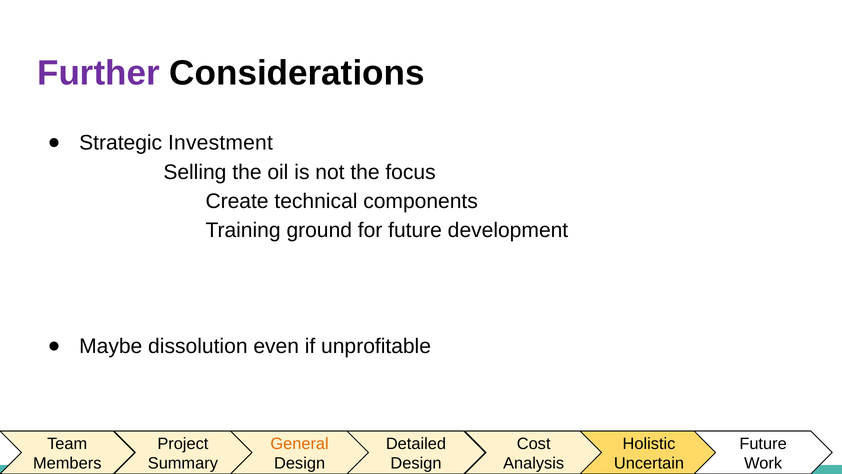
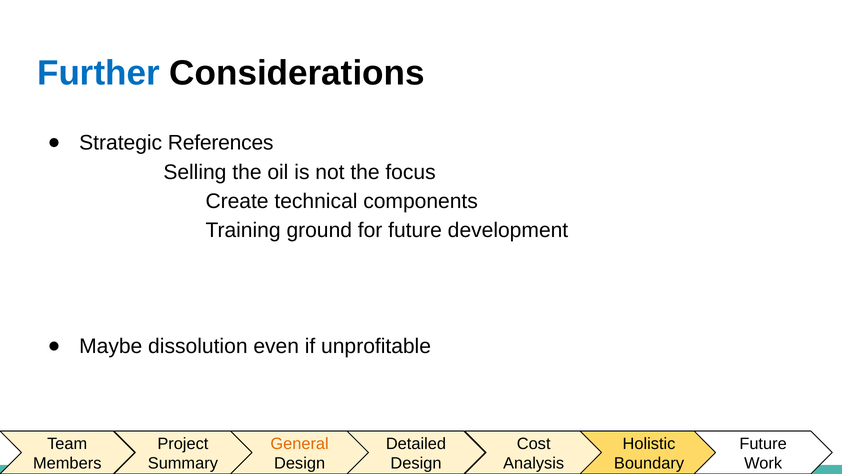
Further colour: purple -> blue (98, 73)
Investment: Investment -> References (221, 143)
Uncertain: Uncertain -> Boundary (649, 463)
